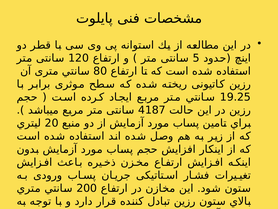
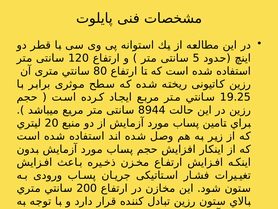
4187: 4187 -> 8944 (152, 110)
